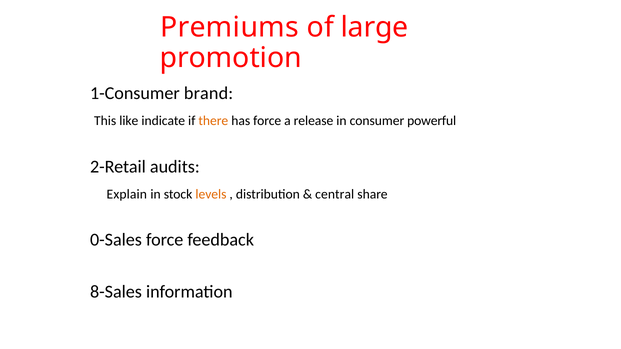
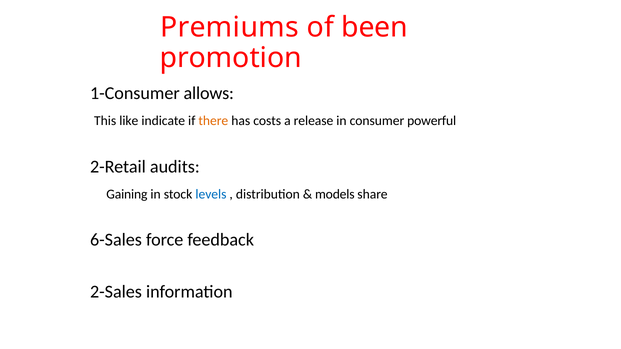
large: large -> been (375, 27)
brand: brand -> allows (209, 94)
has force: force -> costs (267, 121)
Explain: Explain -> Gaining (127, 194)
levels colour: orange -> blue (211, 194)
central: central -> models (335, 194)
0-Sales: 0-Sales -> 6-Sales (116, 240)
8-Sales: 8-Sales -> 2-Sales (116, 292)
